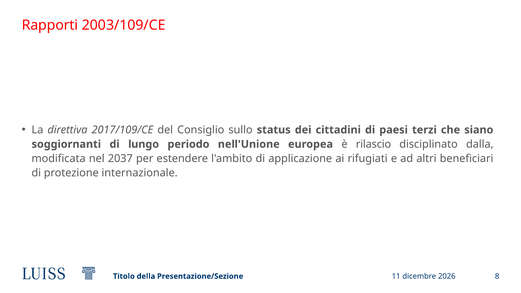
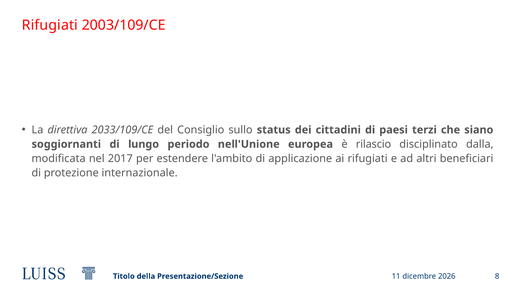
Rapporti: Rapporti -> Rifugiati (50, 25)
2017/109/CE: 2017/109/CE -> 2033/109/CE (122, 130)
2037: 2037 -> 2017 (120, 159)
